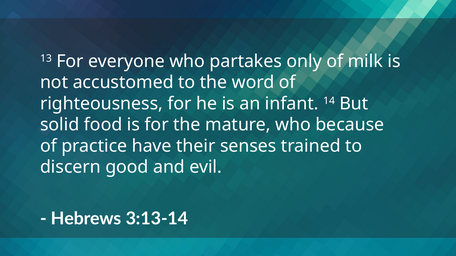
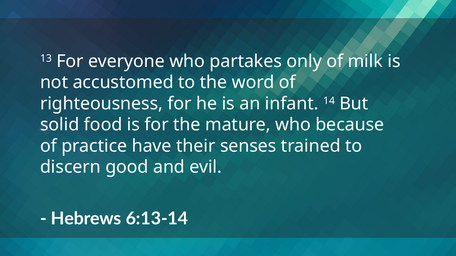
3:13-14: 3:13-14 -> 6:13-14 (157, 219)
